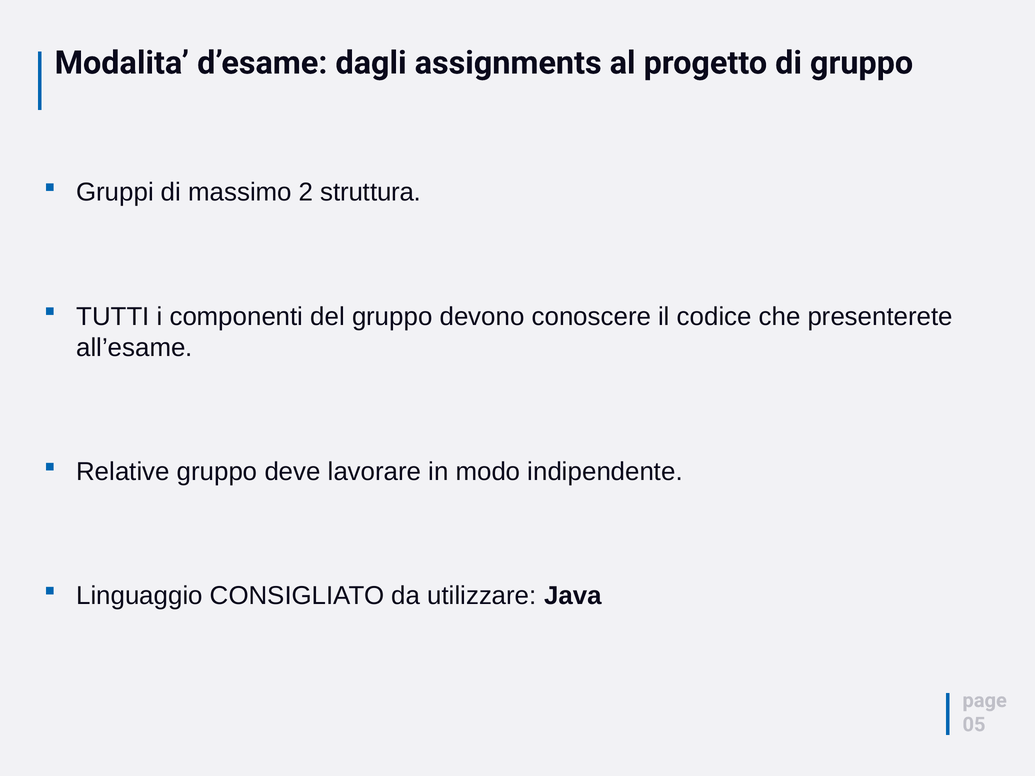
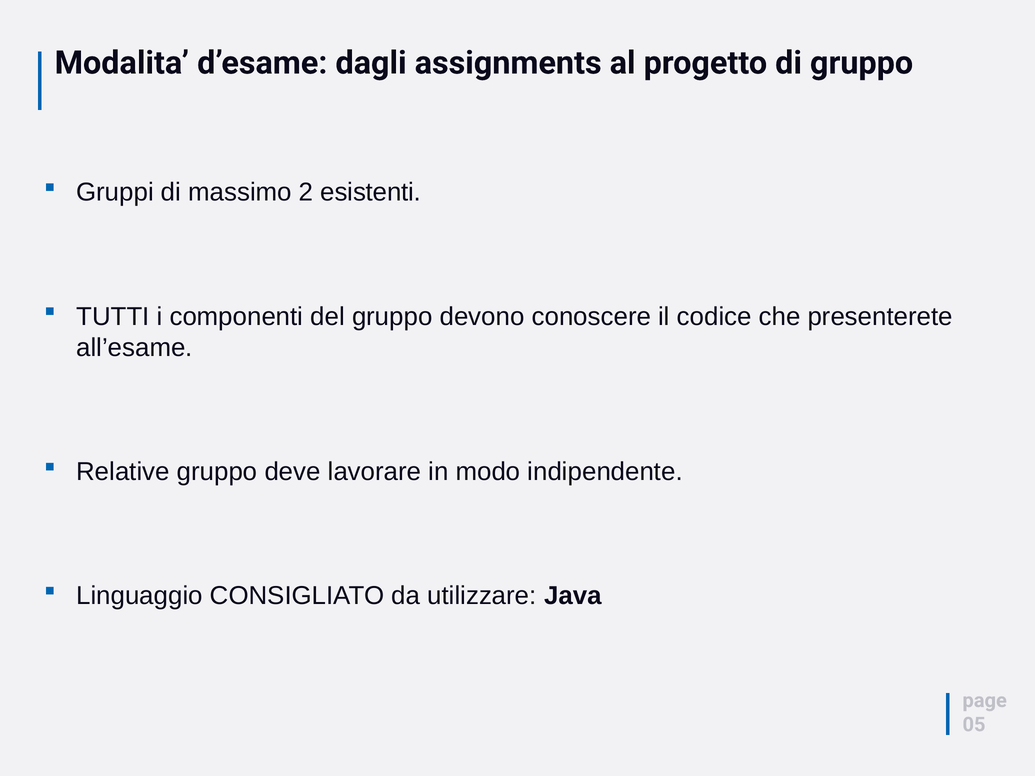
struttura: struttura -> esistenti (371, 192)
